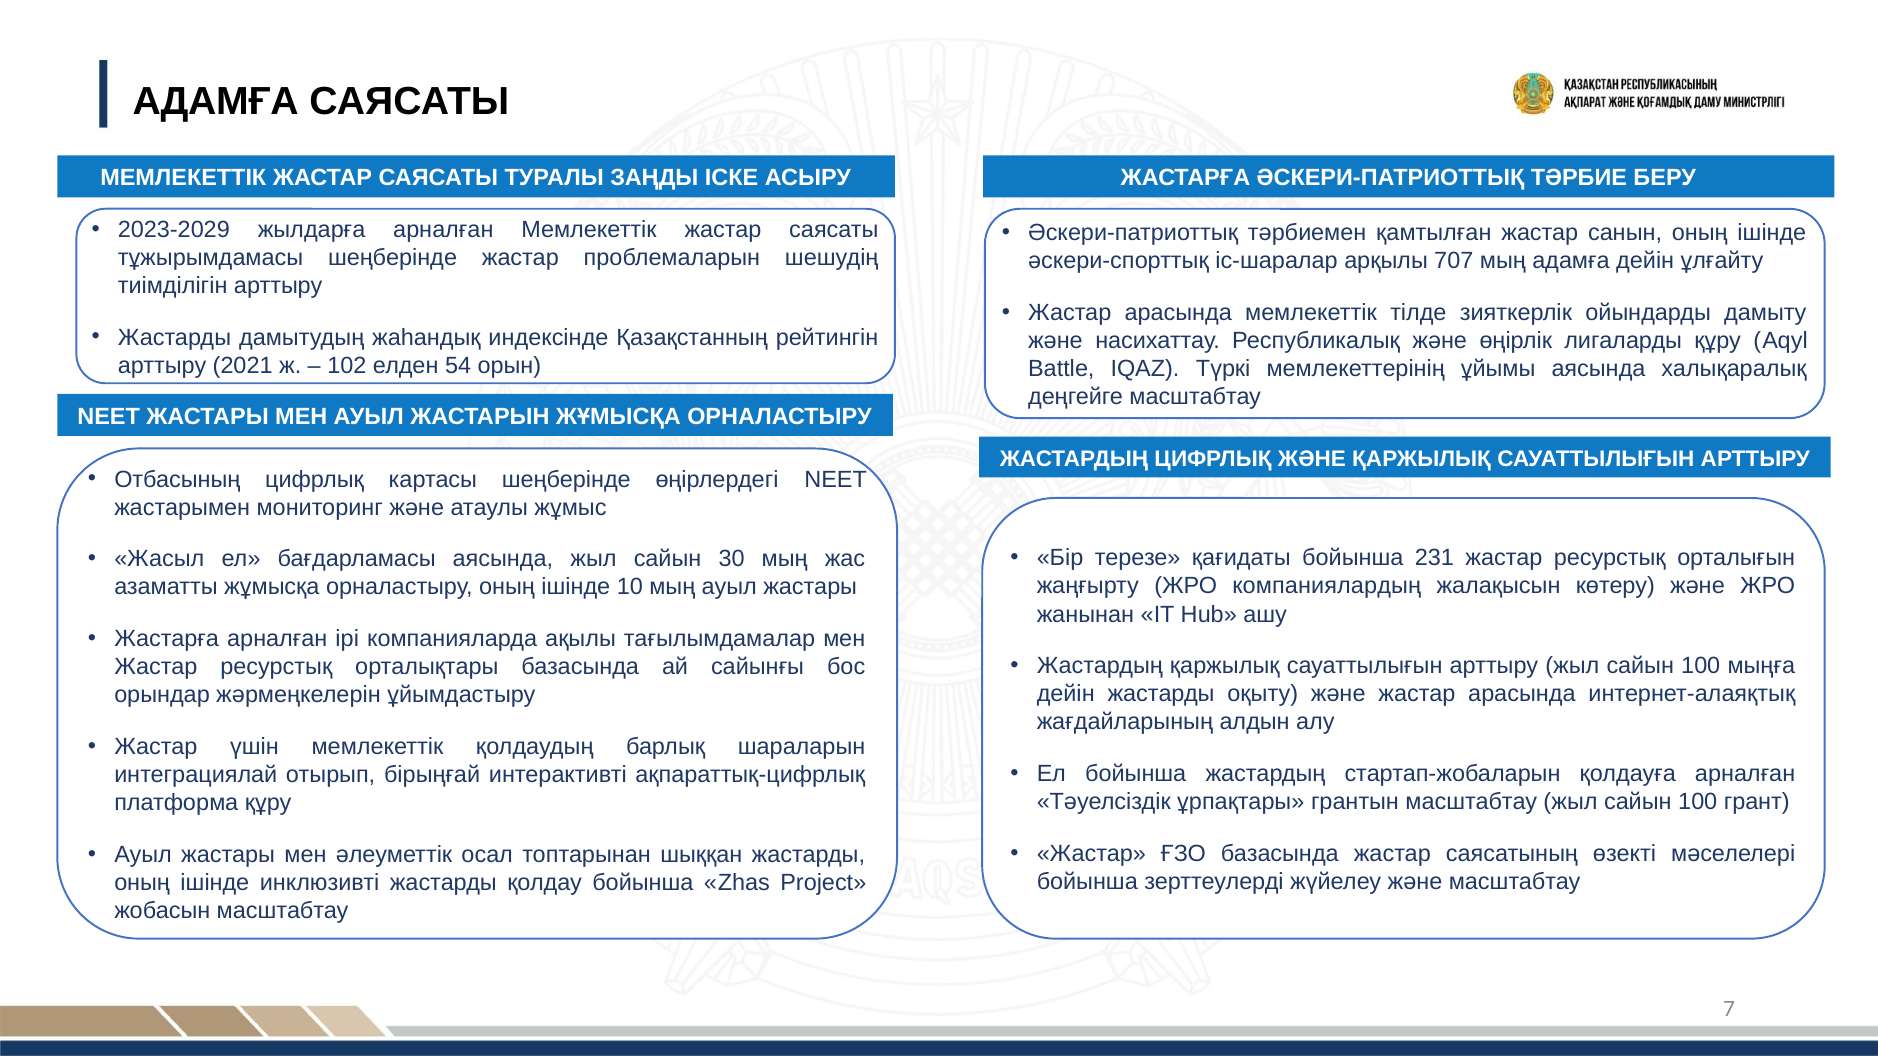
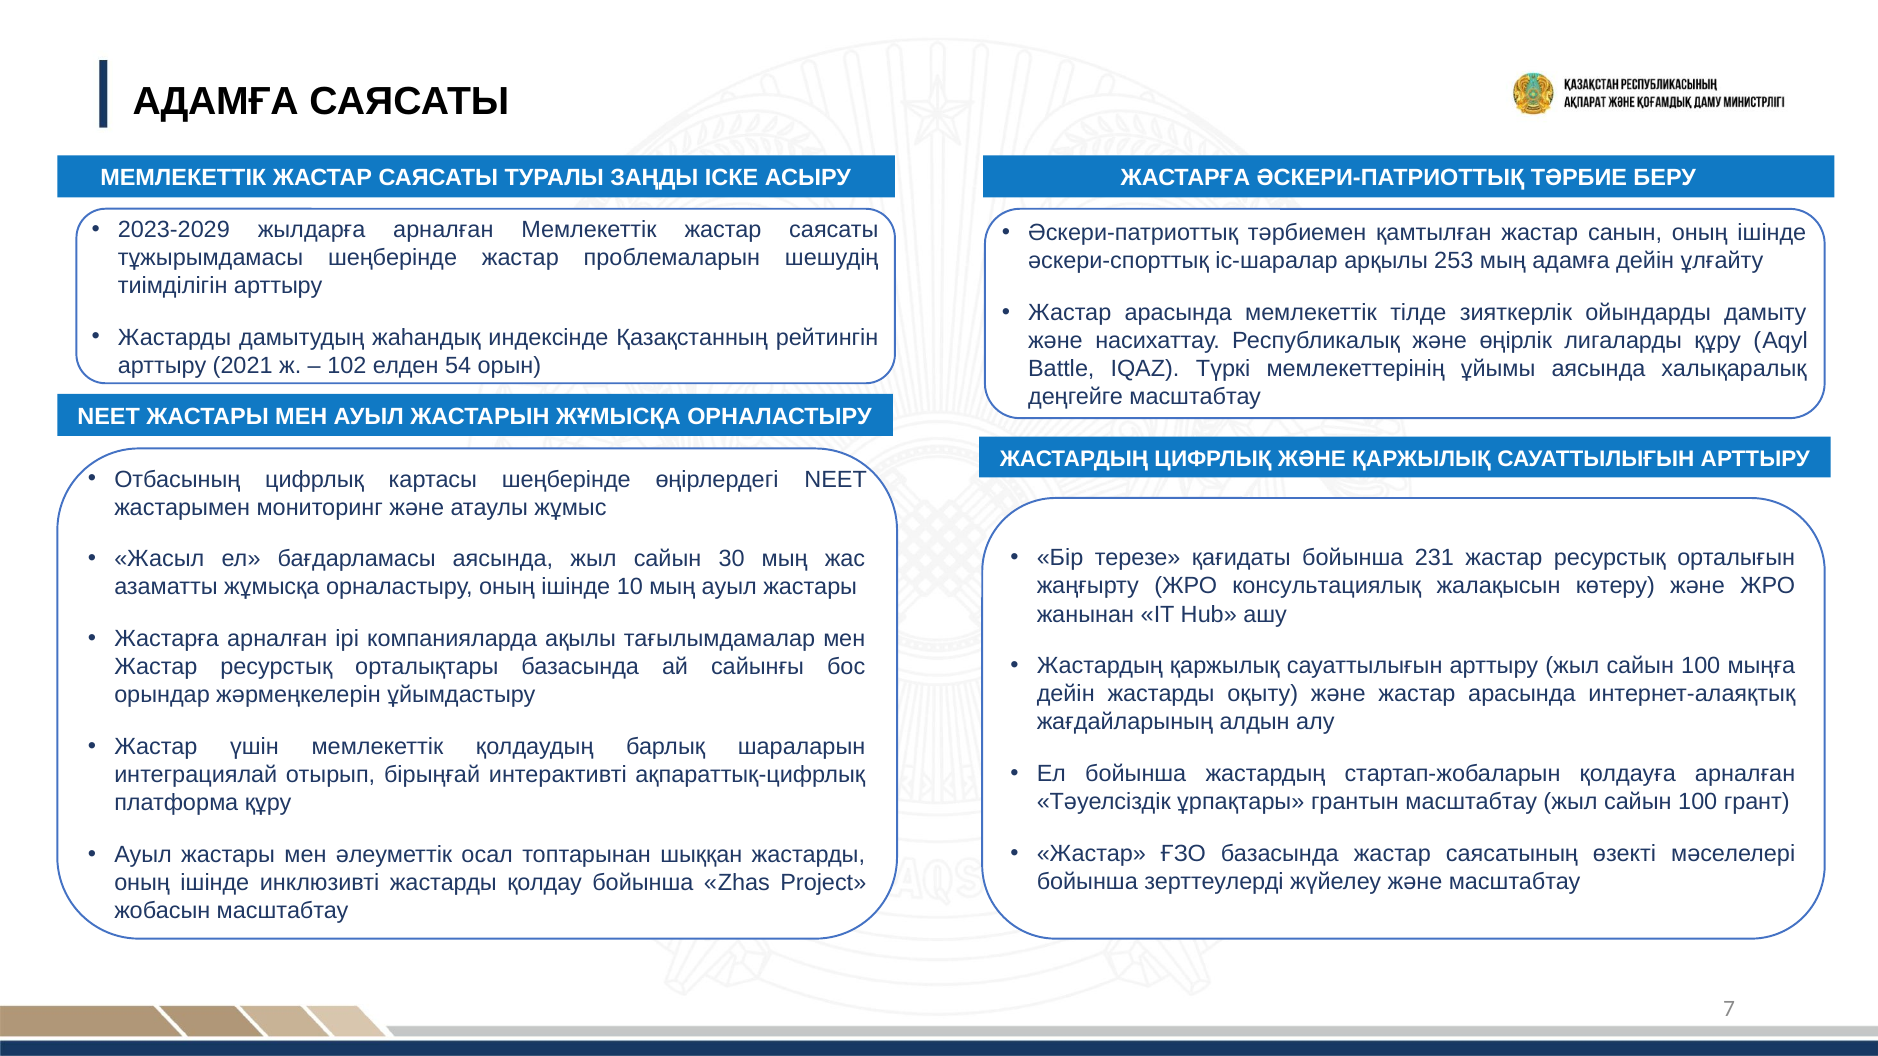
707: 707 -> 253 (1454, 261)
компаниялардың: компаниялардың -> консультациялық (1327, 586)
